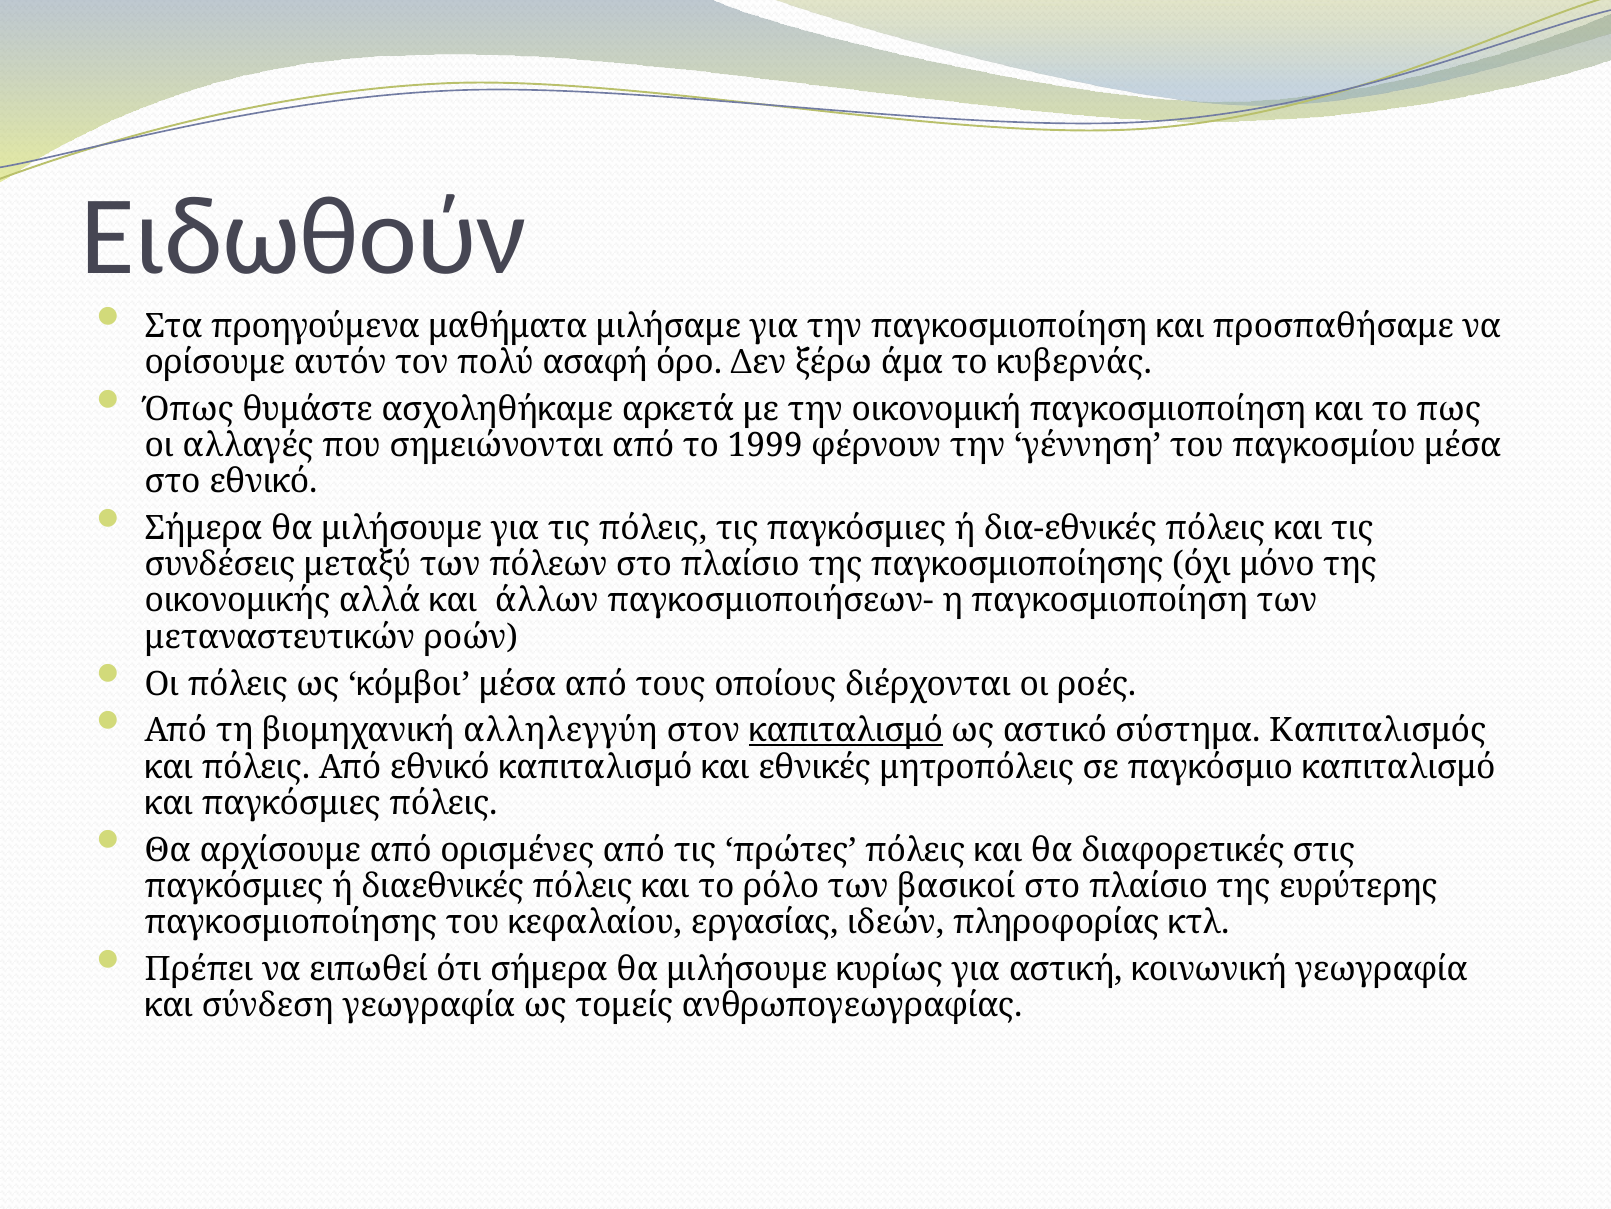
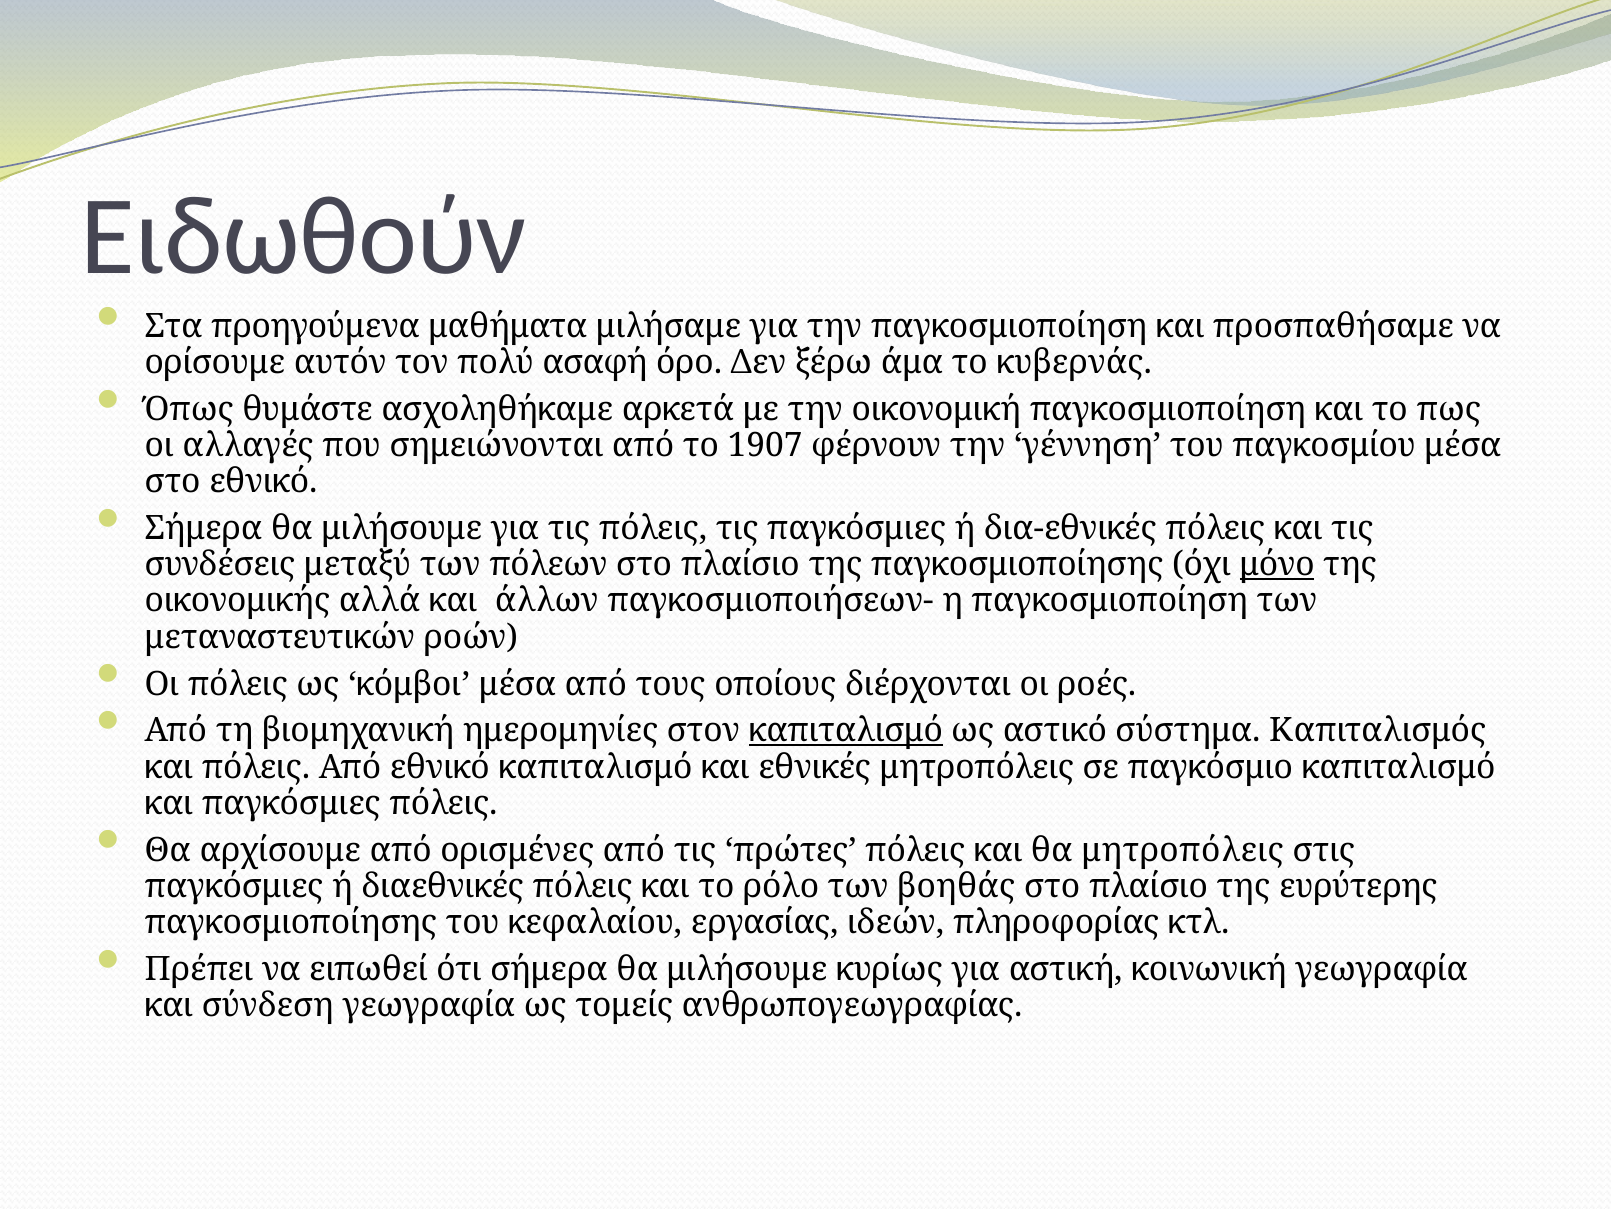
1999: 1999 -> 1907 (765, 445)
μόνο underline: none -> present (1277, 564)
αλληλεγγύη: αλληλεγγύη -> ημερομηνίες (561, 730)
θα διαφορετικές: διαφορετικές -> μητροπόλεις (1183, 849)
βασικοί: βασικοί -> βοηθάς (956, 886)
